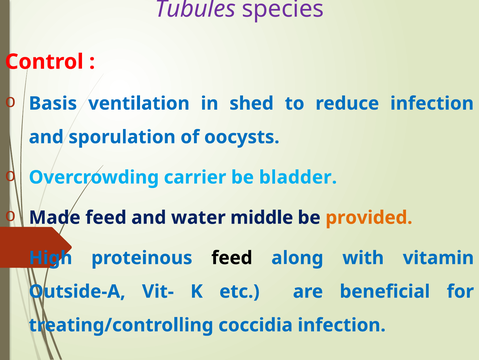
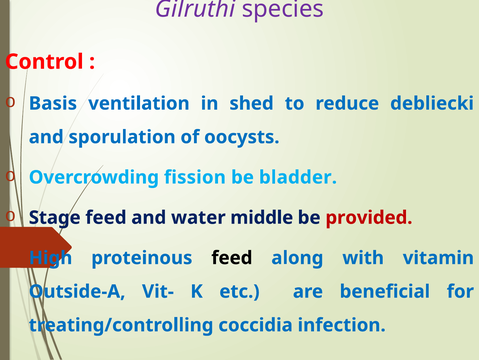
Tubules: Tubules -> Gilruthi (195, 9)
reduce infection: infection -> debliecki (432, 103)
carrier: carrier -> fission (195, 177)
Made: Made -> Stage (55, 217)
provided colour: orange -> red (369, 217)
